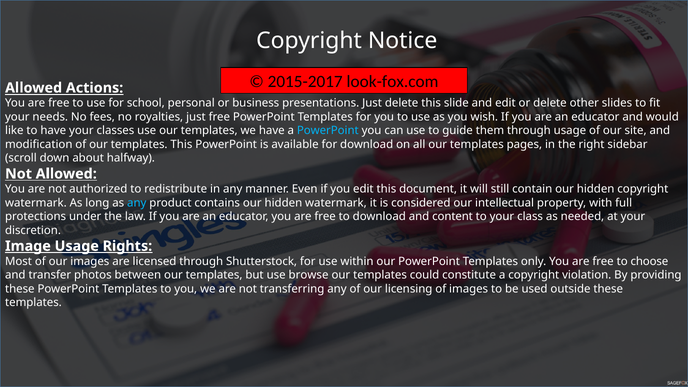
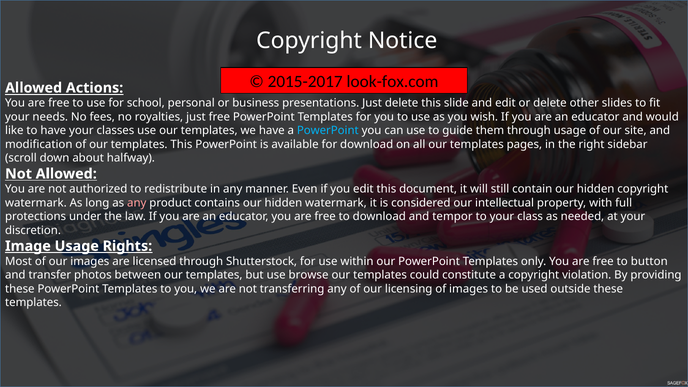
any colour: light blue -> pink (137, 203)
content: content -> tempor (452, 217)
choose: choose -> button (649, 261)
